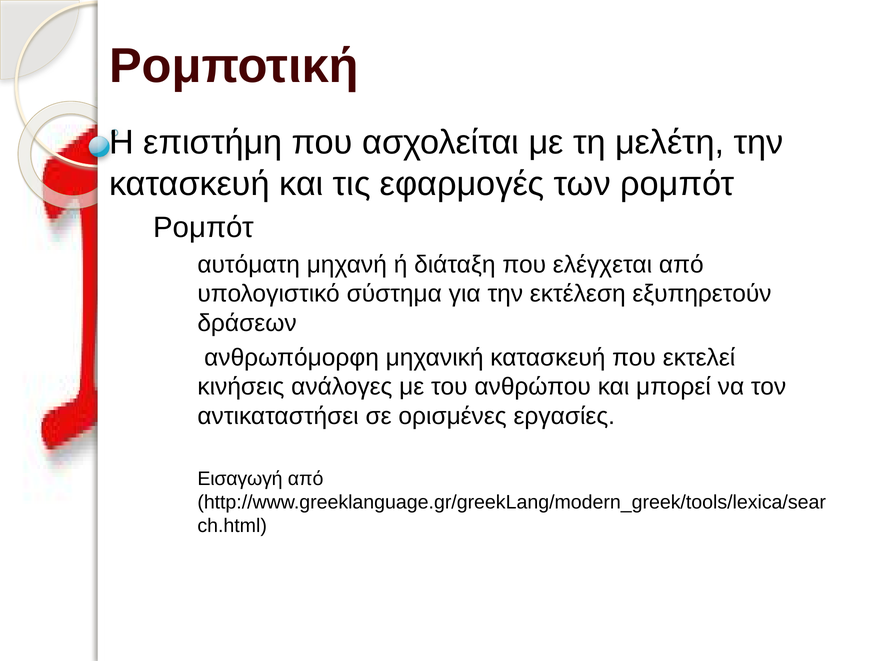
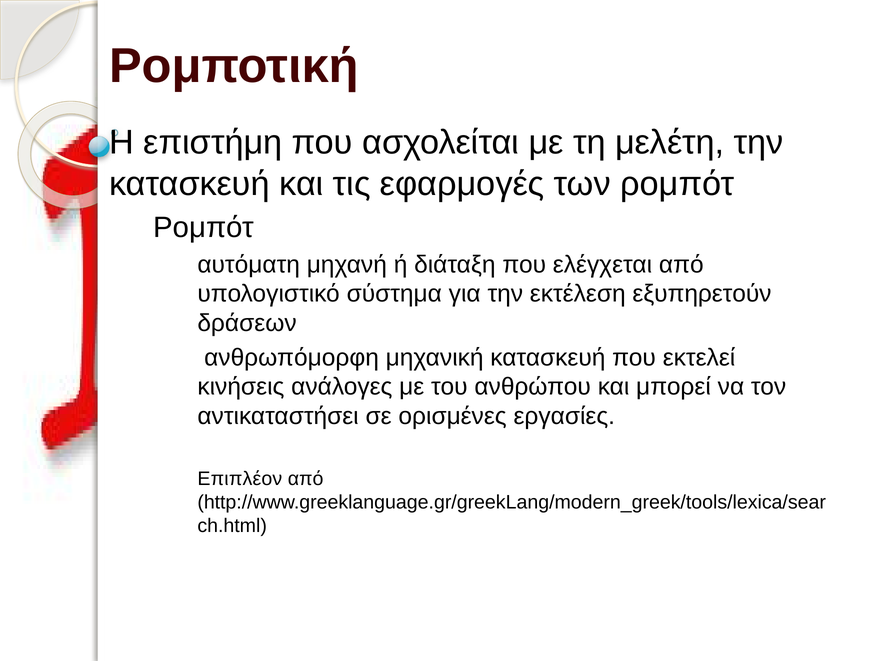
Εισαγωγή: Εισαγωγή -> Επιπλέον (240, 479)
